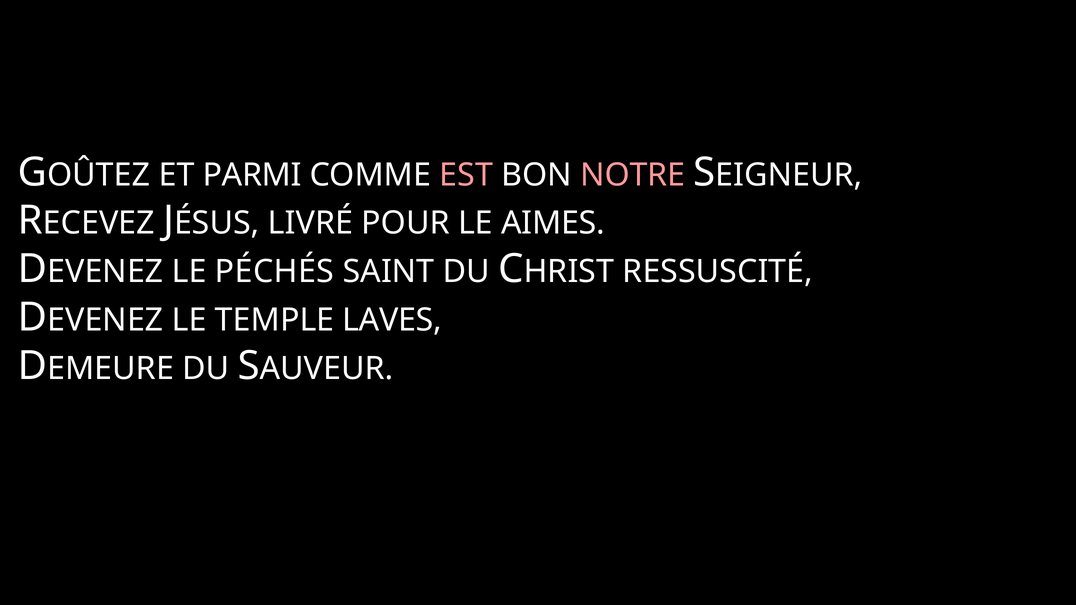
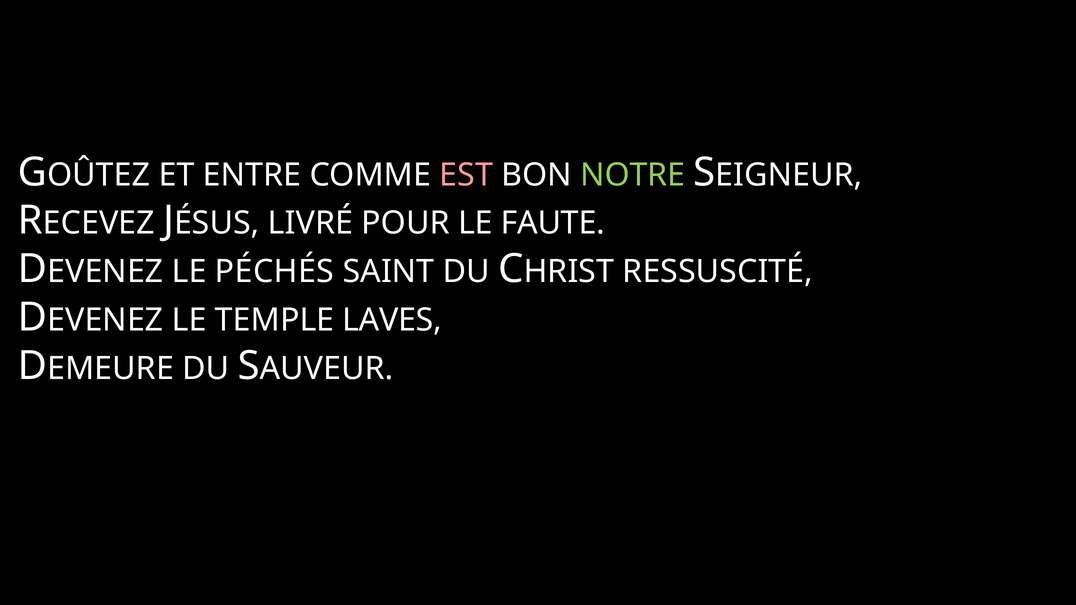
PARMI: PARMI -> ENTRE (252, 175)
NOTRE colour: pink -> light green (633, 175)
AIMES: AIMES -> FAUTE (553, 223)
